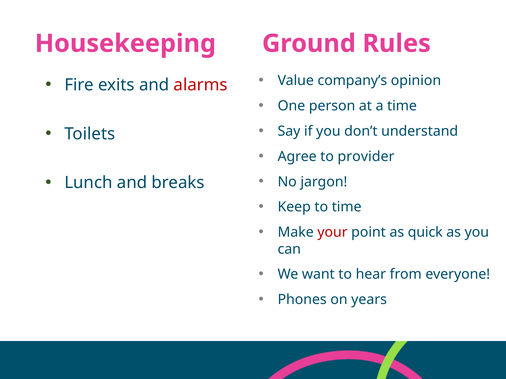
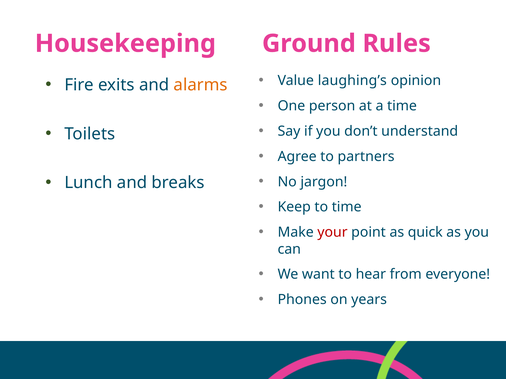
company’s: company’s -> laughing’s (352, 81)
alarms colour: red -> orange (201, 85)
provider: provider -> partners (366, 157)
